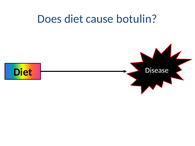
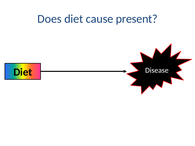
botulin: botulin -> present (137, 19)
